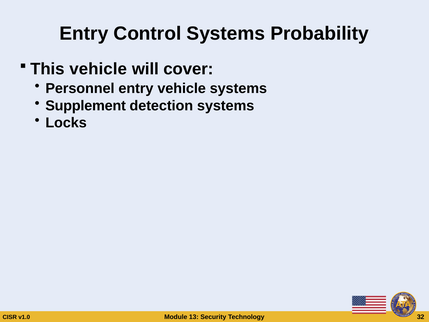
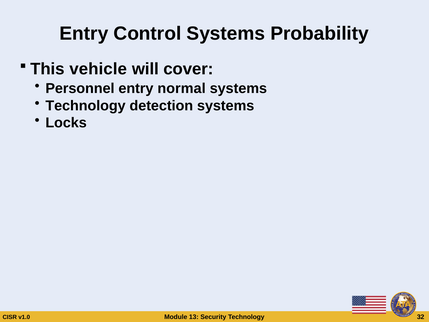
entry vehicle: vehicle -> normal (182, 89)
Supplement: Supplement -> Technology (86, 106)
